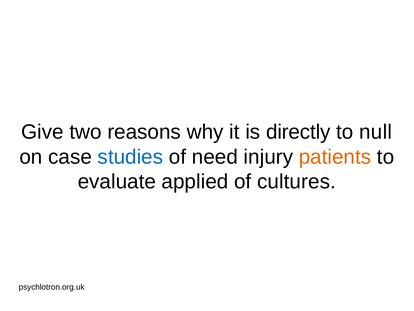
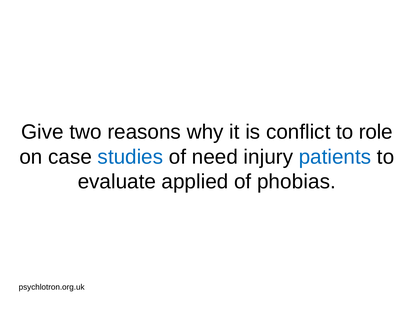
directly: directly -> conflict (298, 132)
null: null -> role (376, 132)
patients colour: orange -> blue (335, 157)
cultures: cultures -> phobias (296, 182)
